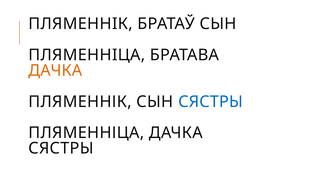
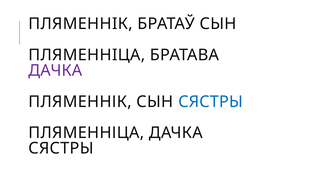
ДАЧКА colour: orange -> purple (55, 71)
